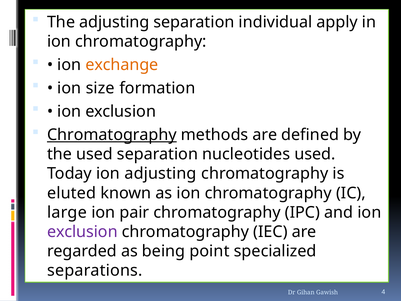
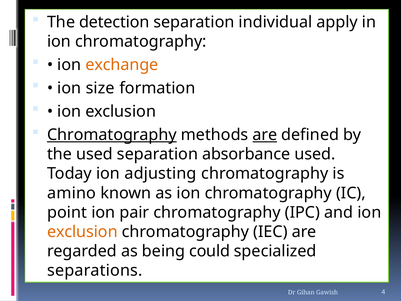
The adjusting: adjusting -> detection (114, 22)
are underline: none -> present (265, 135)
nucleotides: nucleotides -> absorbance (246, 154)
eluted: eluted -> amino (72, 193)
large: large -> point (67, 212)
exclusion colour: purple -> orange (82, 232)
point: point -> could (210, 251)
